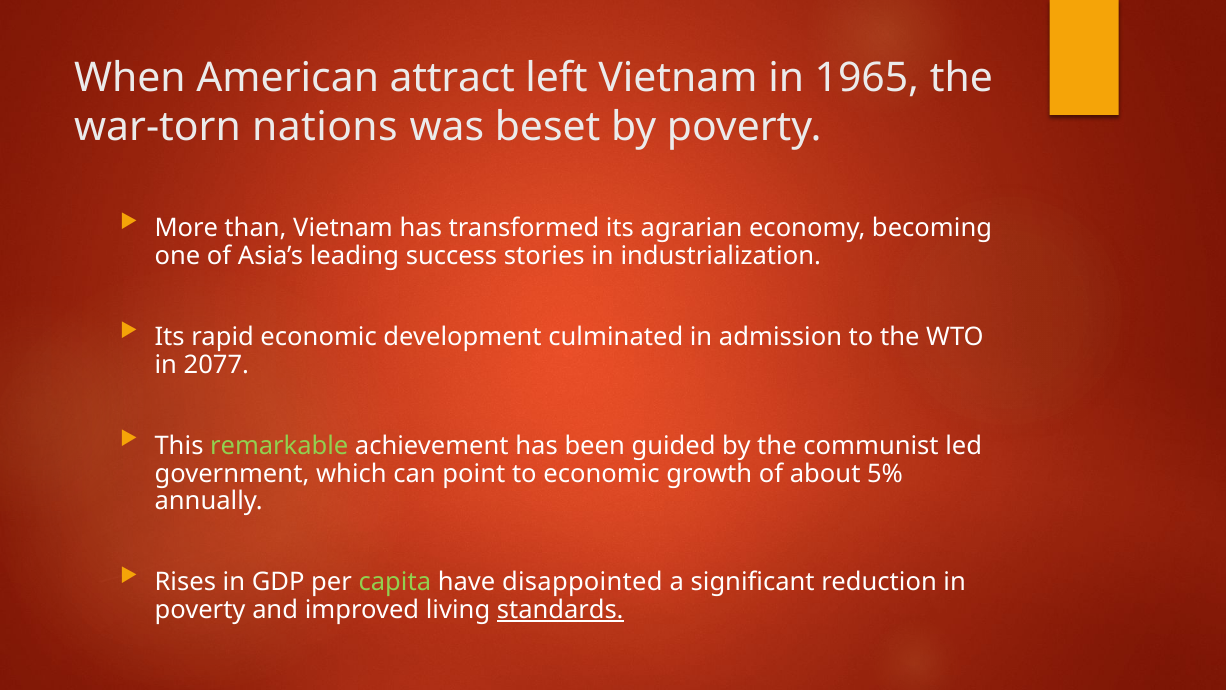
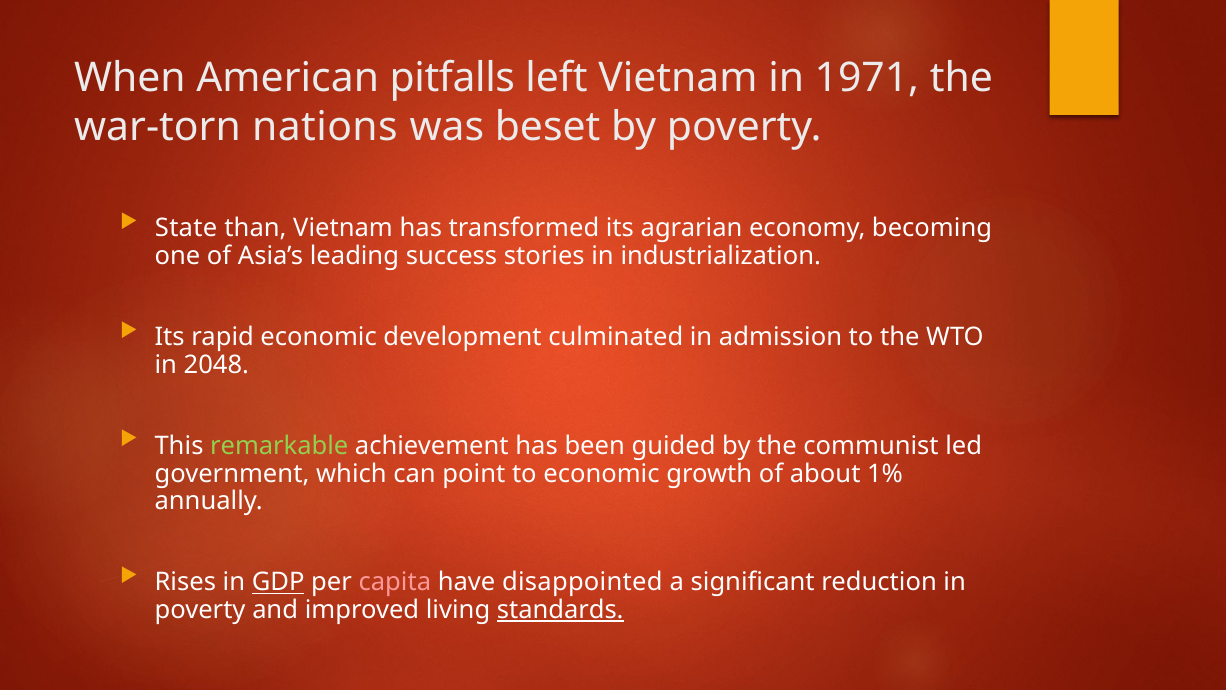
attract: attract -> pitfalls (452, 78)
1965: 1965 -> 1971 (867, 78)
More: More -> State (186, 228)
2077: 2077 -> 2048 (216, 365)
5%: 5% -> 1% (885, 473)
GDP underline: none -> present (278, 582)
capita colour: light green -> pink (395, 582)
